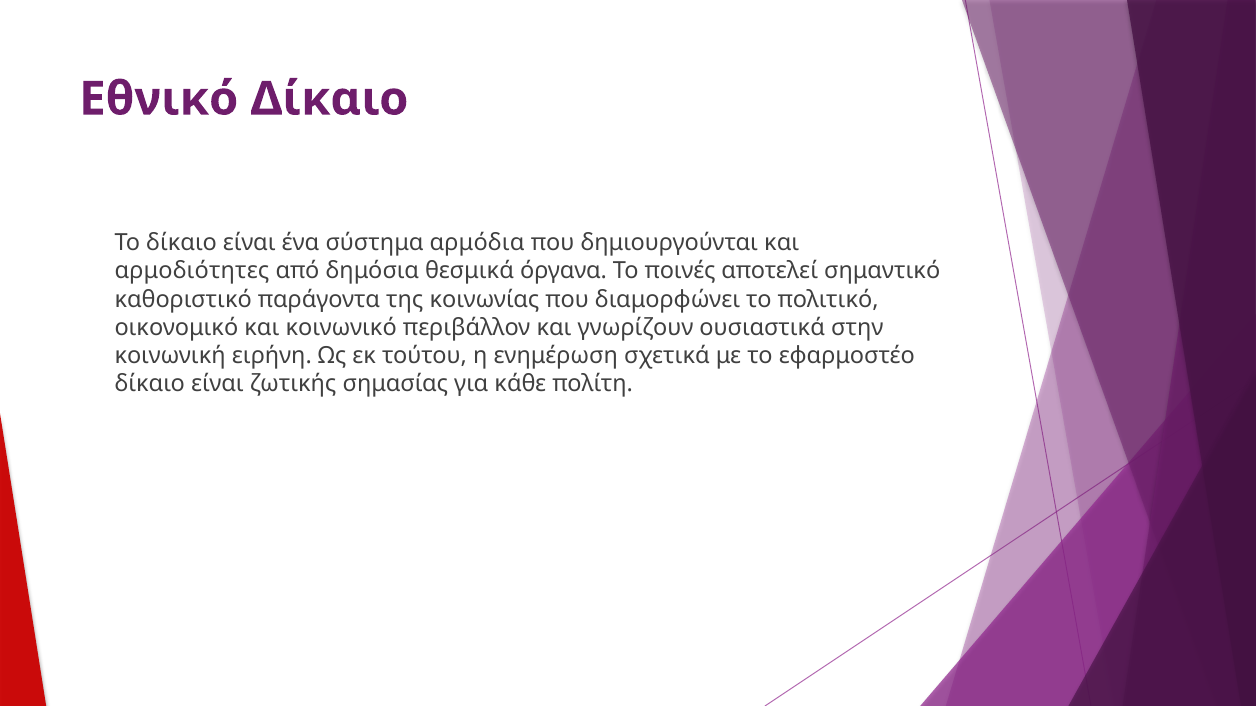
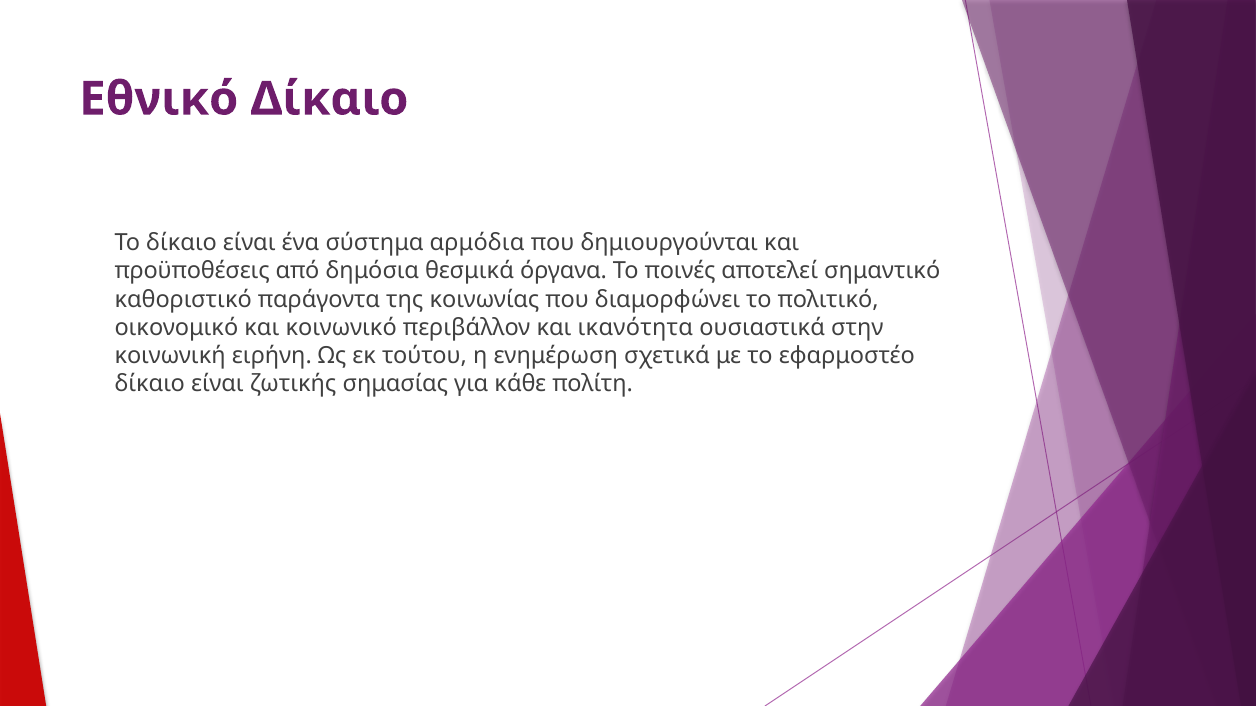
αρμοδιότητες: αρμοδιότητες -> προϋποθέσεις (192, 271)
γνωρίζουν: γνωρίζουν -> ικανότητα (635, 328)
